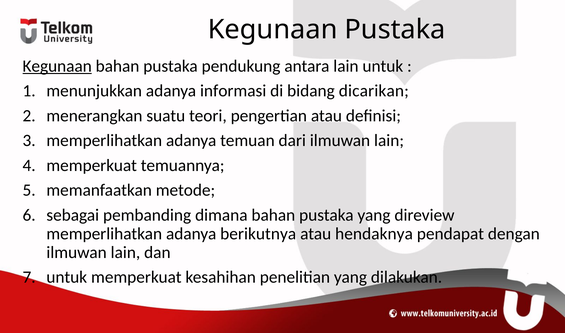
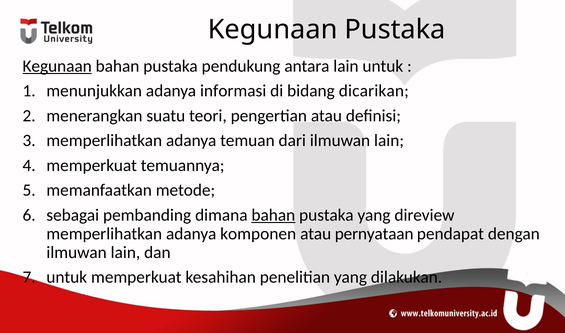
bahan underline: none -> present (273, 215)
berikutnya: berikutnya -> komponen (258, 234)
hendaknya: hendaknya -> pernyataan (374, 234)
